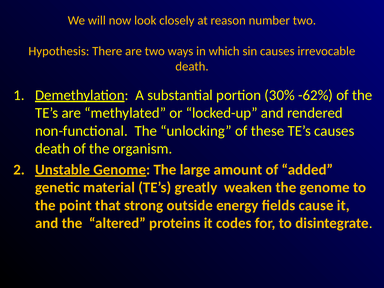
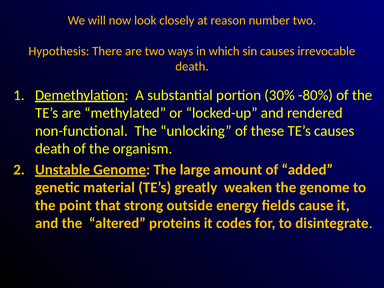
-62%: -62% -> -80% (316, 95)
